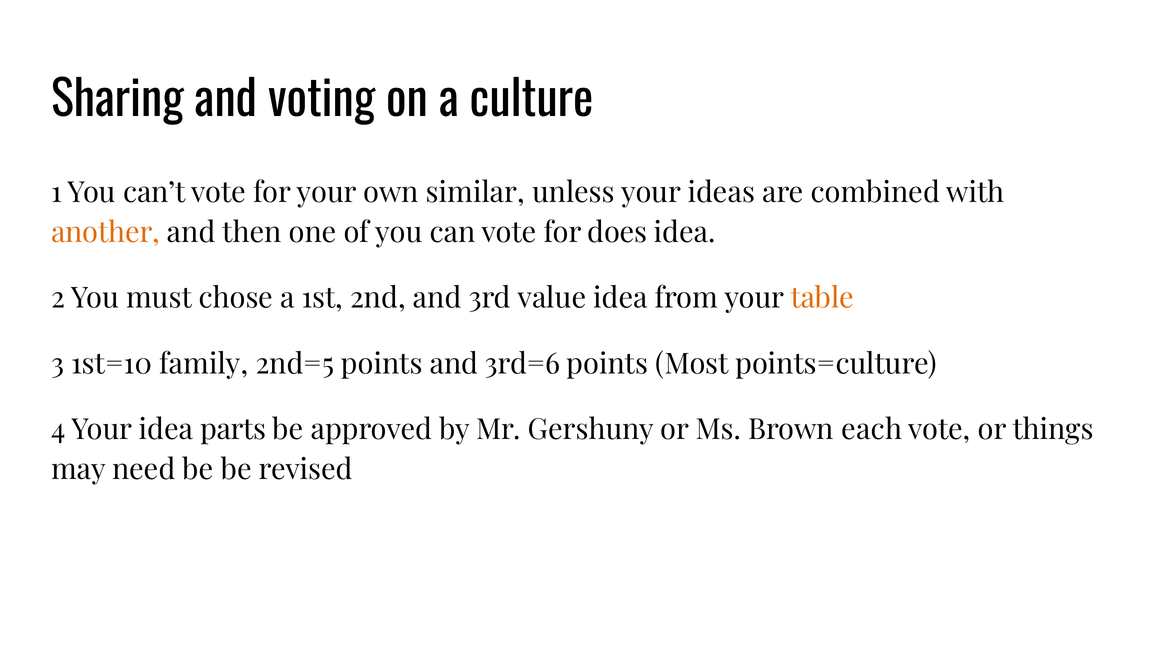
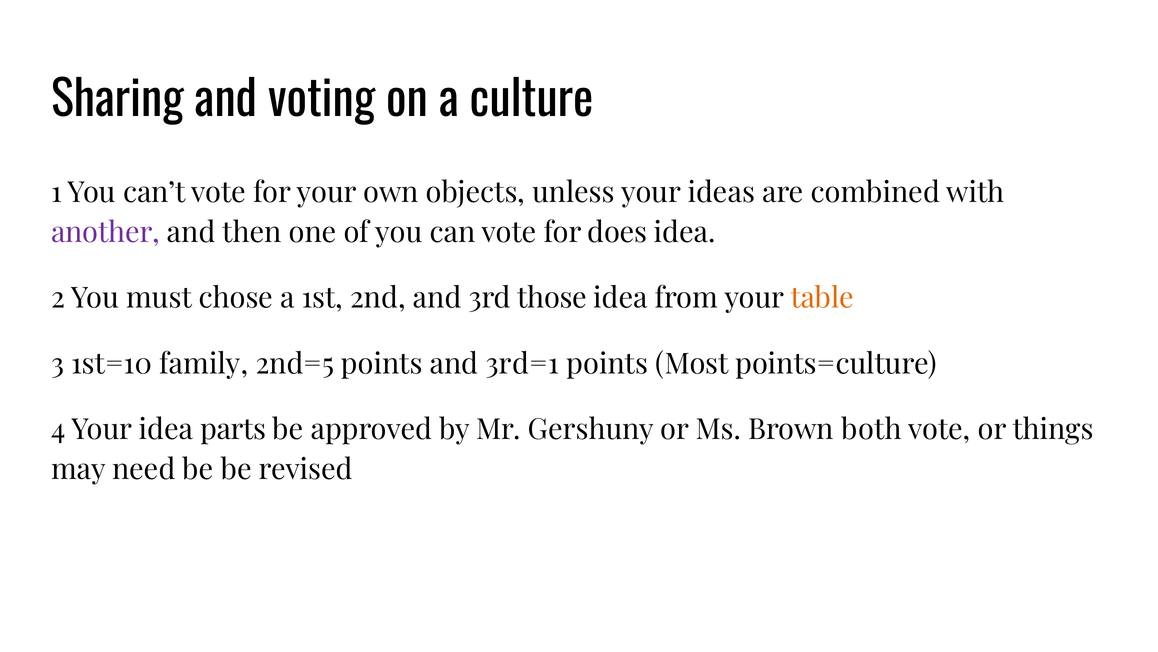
similar: similar -> objects (475, 192)
another colour: orange -> purple (105, 232)
value: value -> those (552, 298)
3rd=6: 3rd=6 -> 3rd=1 (522, 364)
each: each -> both (872, 429)
